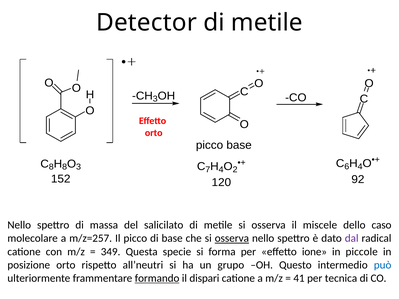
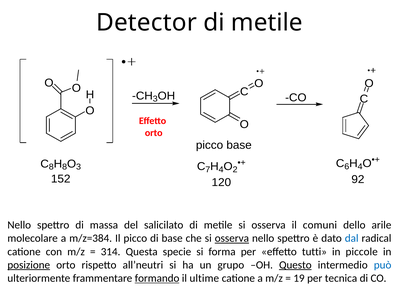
miscele: miscele -> comuni (320, 225)
caso: caso -> arile (381, 225)
m/z=257: m/z=257 -> m/z=384 (91, 239)
dal colour: purple -> blue (352, 239)
349: 349 -> 314 (111, 252)
ione: ione -> tutti (314, 252)
posizione underline: none -> present (29, 265)
Questo underline: none -> present (295, 265)
dispari: dispari -> ultime (204, 278)
41: 41 -> 19 (299, 278)
